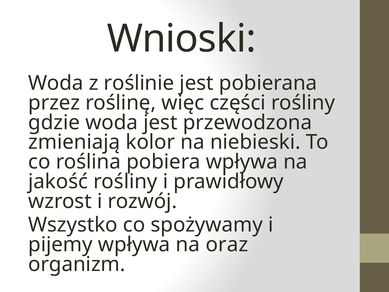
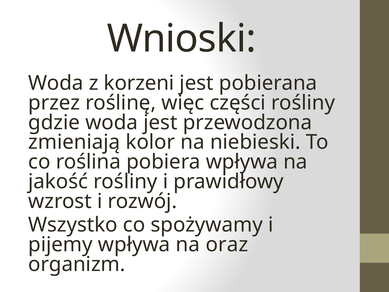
roślinie: roślinie -> korzeni (139, 83)
